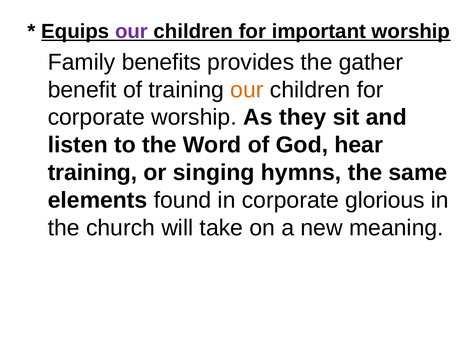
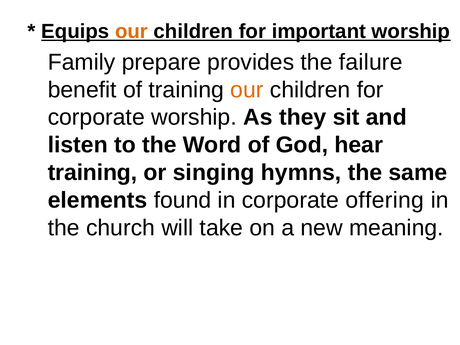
our colour: purple -> orange (131, 31)
benefits: benefits -> prepare (161, 62)
gather: gather -> failure (371, 62)
glorious: glorious -> offering (385, 200)
